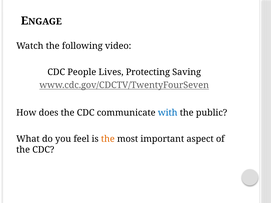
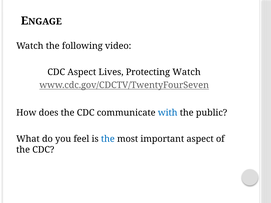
CDC People: People -> Aspect (82, 72)
Protecting Saving: Saving -> Watch (187, 72)
the colour: orange -> blue (108, 139)
